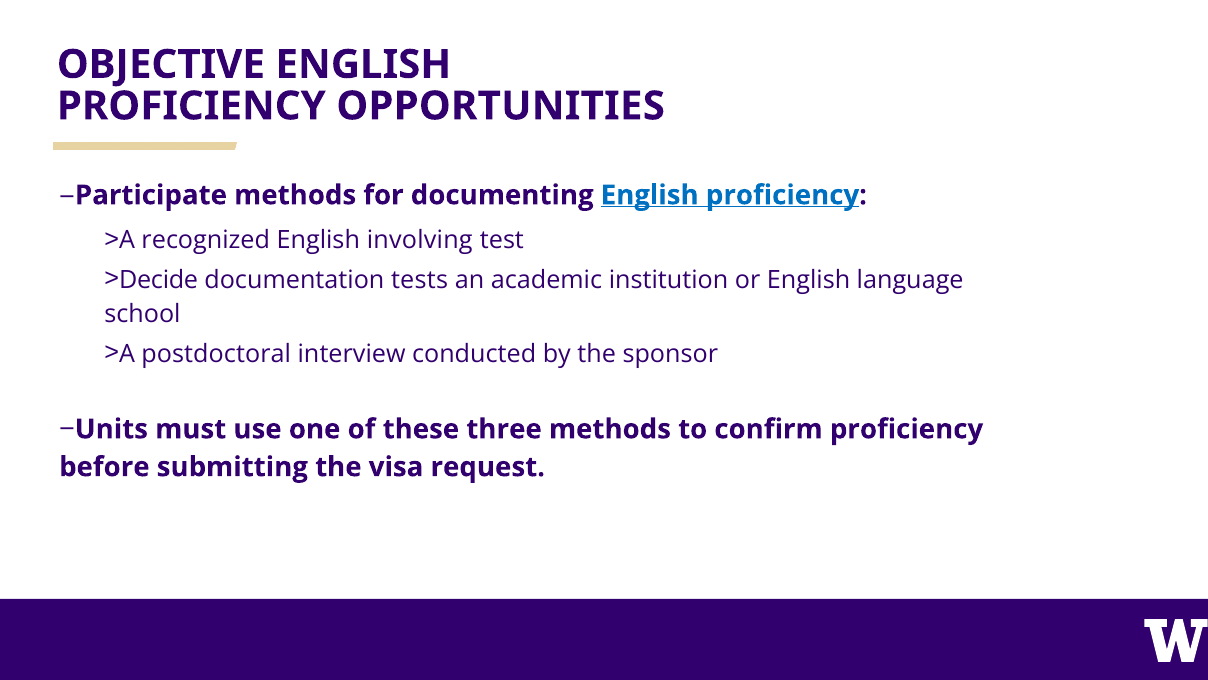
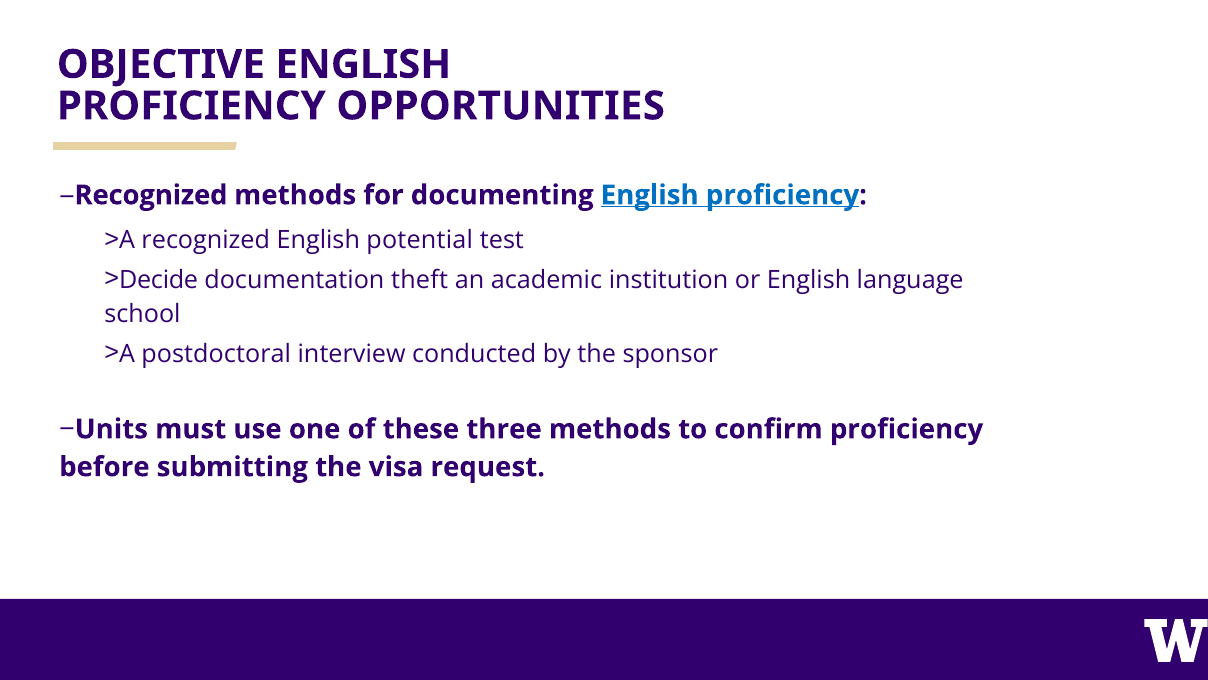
Participate: Participate -> Recognized (151, 195)
involving: involving -> potential (420, 240)
tests: tests -> theft (420, 280)
